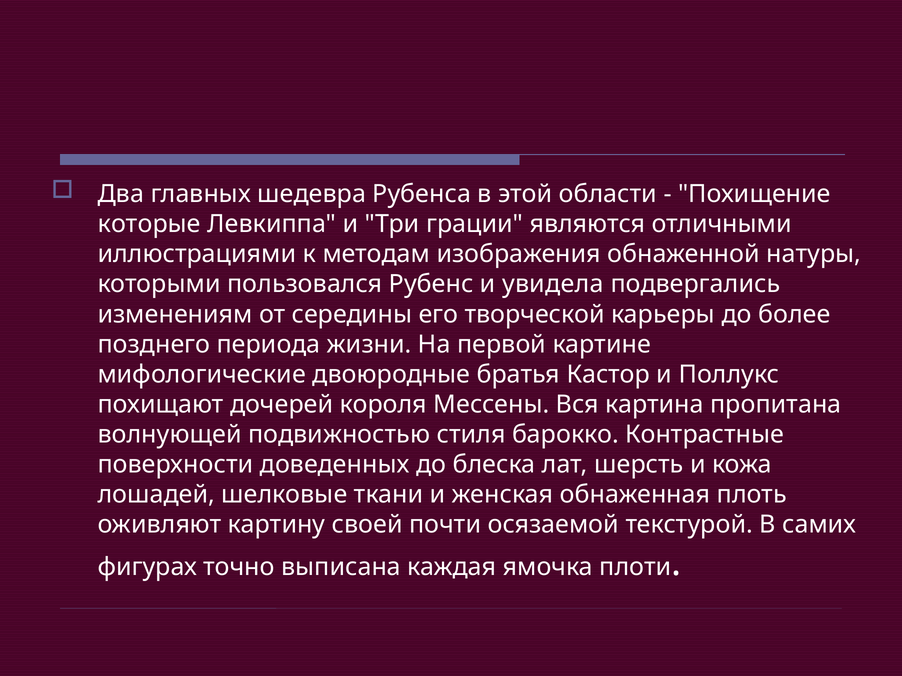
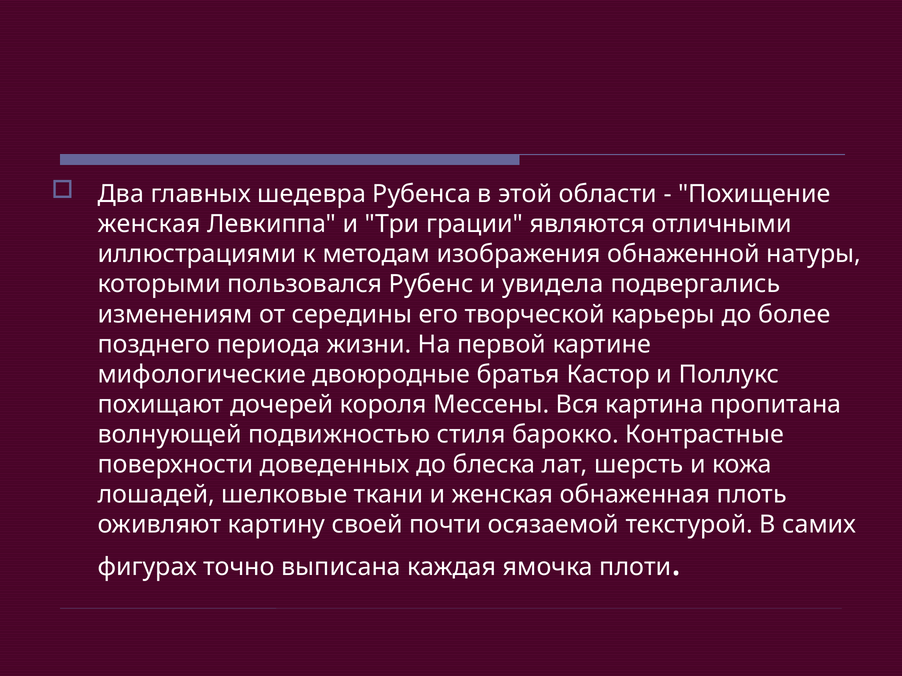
которые: которые -> женская (149, 224)
